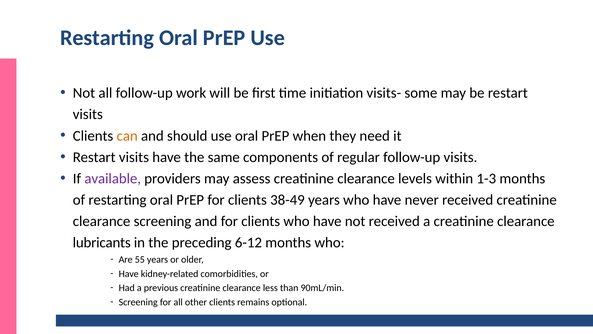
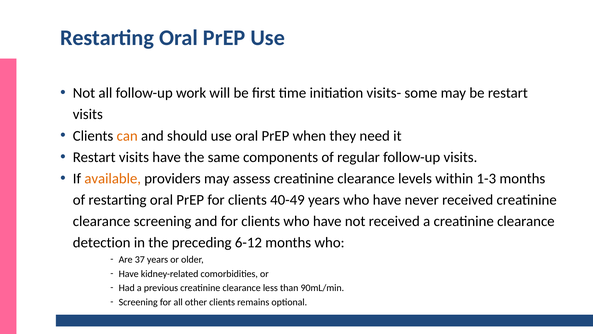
available colour: purple -> orange (113, 178)
38-49: 38-49 -> 40-49 (287, 200)
lubricants: lubricants -> detection (102, 242)
55: 55 -> 37 (140, 259)
